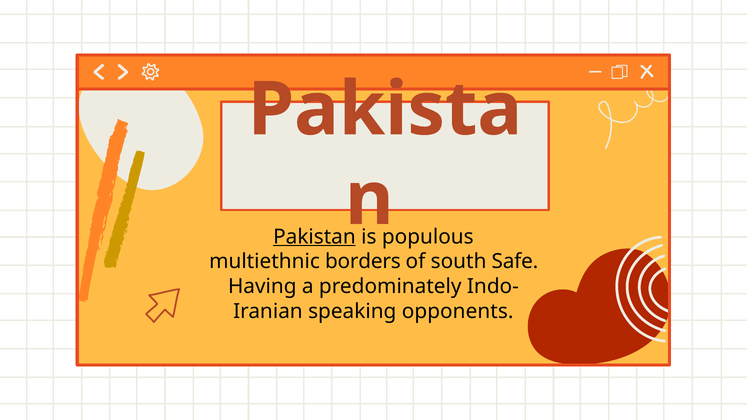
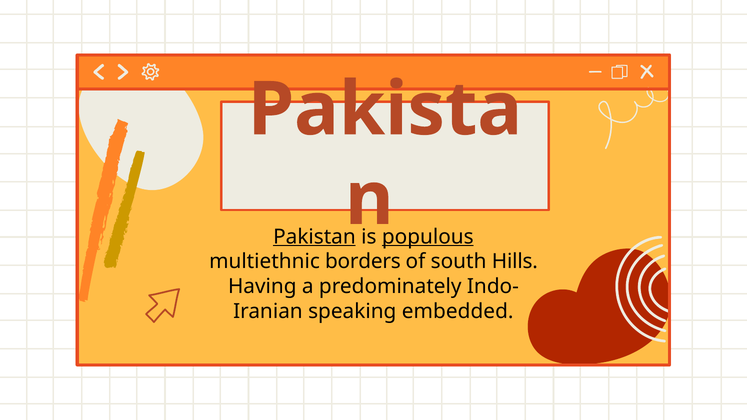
populous underline: none -> present (428, 237)
Safe: Safe -> Hills (515, 262)
opponents: opponents -> embedded (458, 312)
